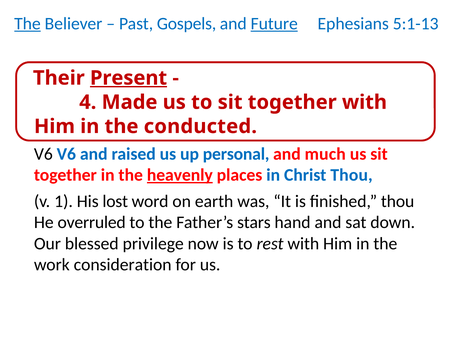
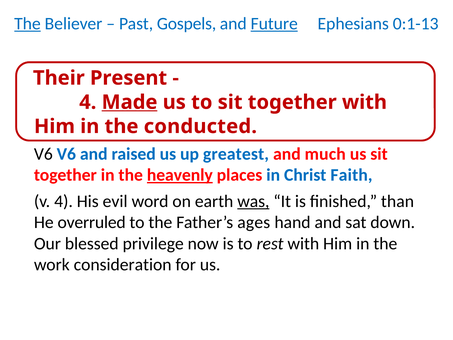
5:1-13: 5:1-13 -> 0:1-13 (416, 24)
Present underline: present -> none (129, 78)
Made underline: none -> present (130, 102)
personal: personal -> greatest (236, 154)
Christ Thou: Thou -> Faith (351, 175)
v 1: 1 -> 4 (64, 201)
lost: lost -> evil (115, 201)
was underline: none -> present (253, 201)
finished thou: thou -> than (398, 201)
stars: stars -> ages (254, 222)
